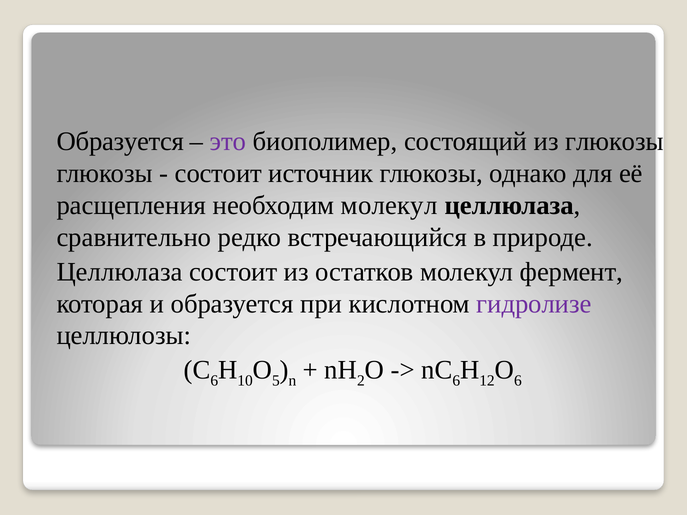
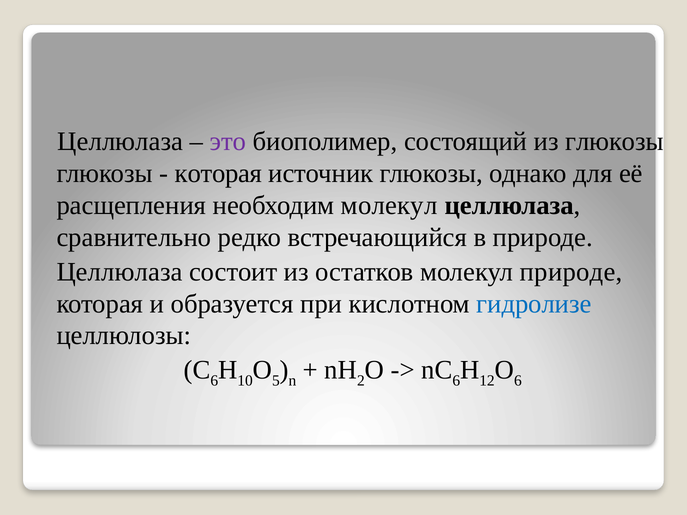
Образуется: Образуется -> Целлюлаза (120, 141)
состоит: состоит -> которая (218, 173)
молекул фермент: фермент -> природе (571, 272)
гидролизе colour: purple -> blue (534, 304)
